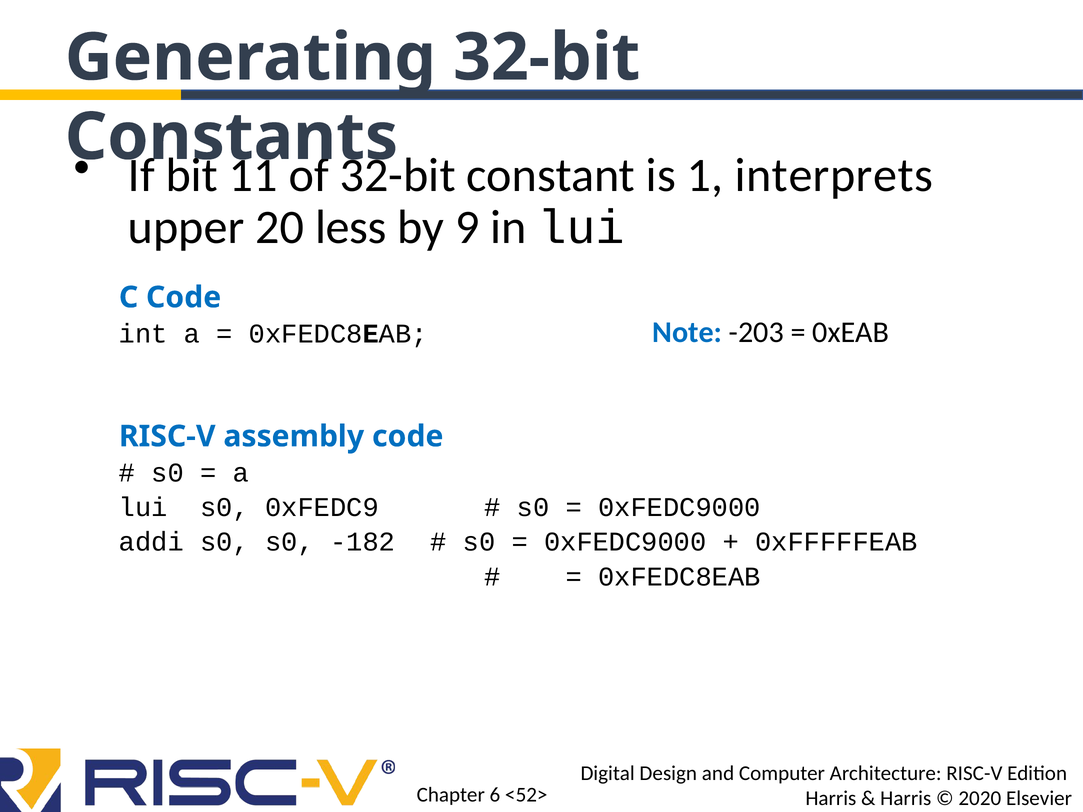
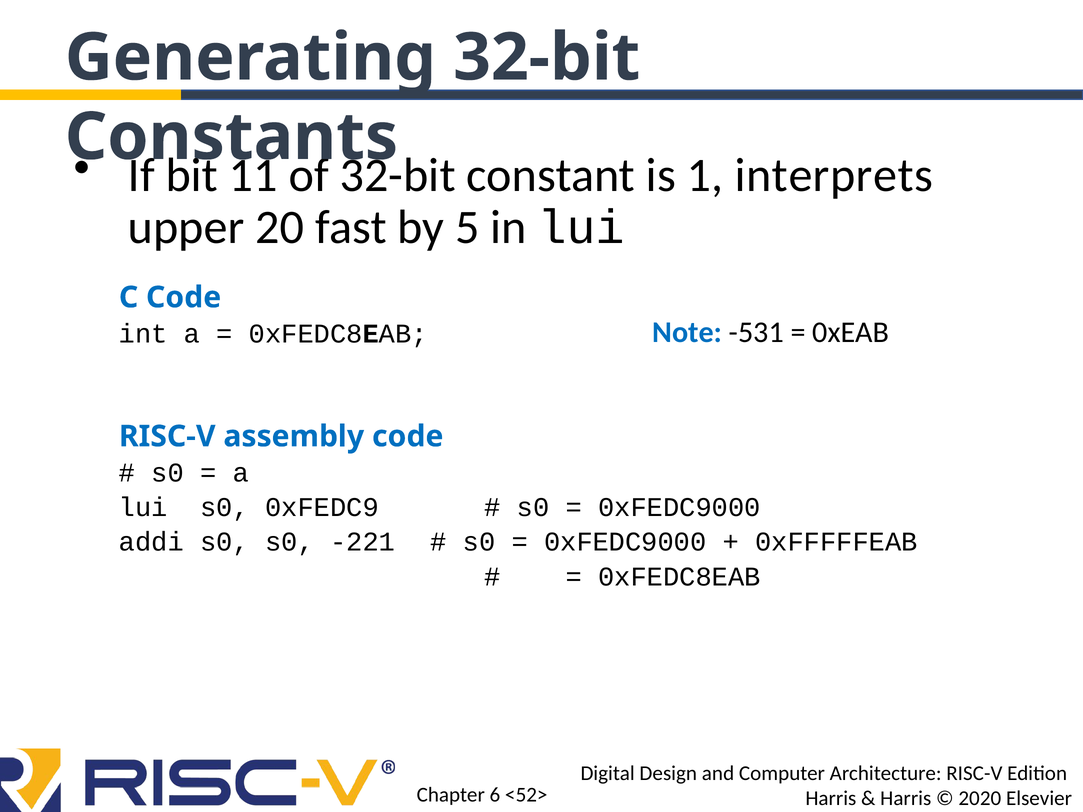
less: less -> fast (351, 227)
9: 9 -> 5 (467, 227)
-203: -203 -> -531 (756, 332)
-182: -182 -> -221 (363, 542)
